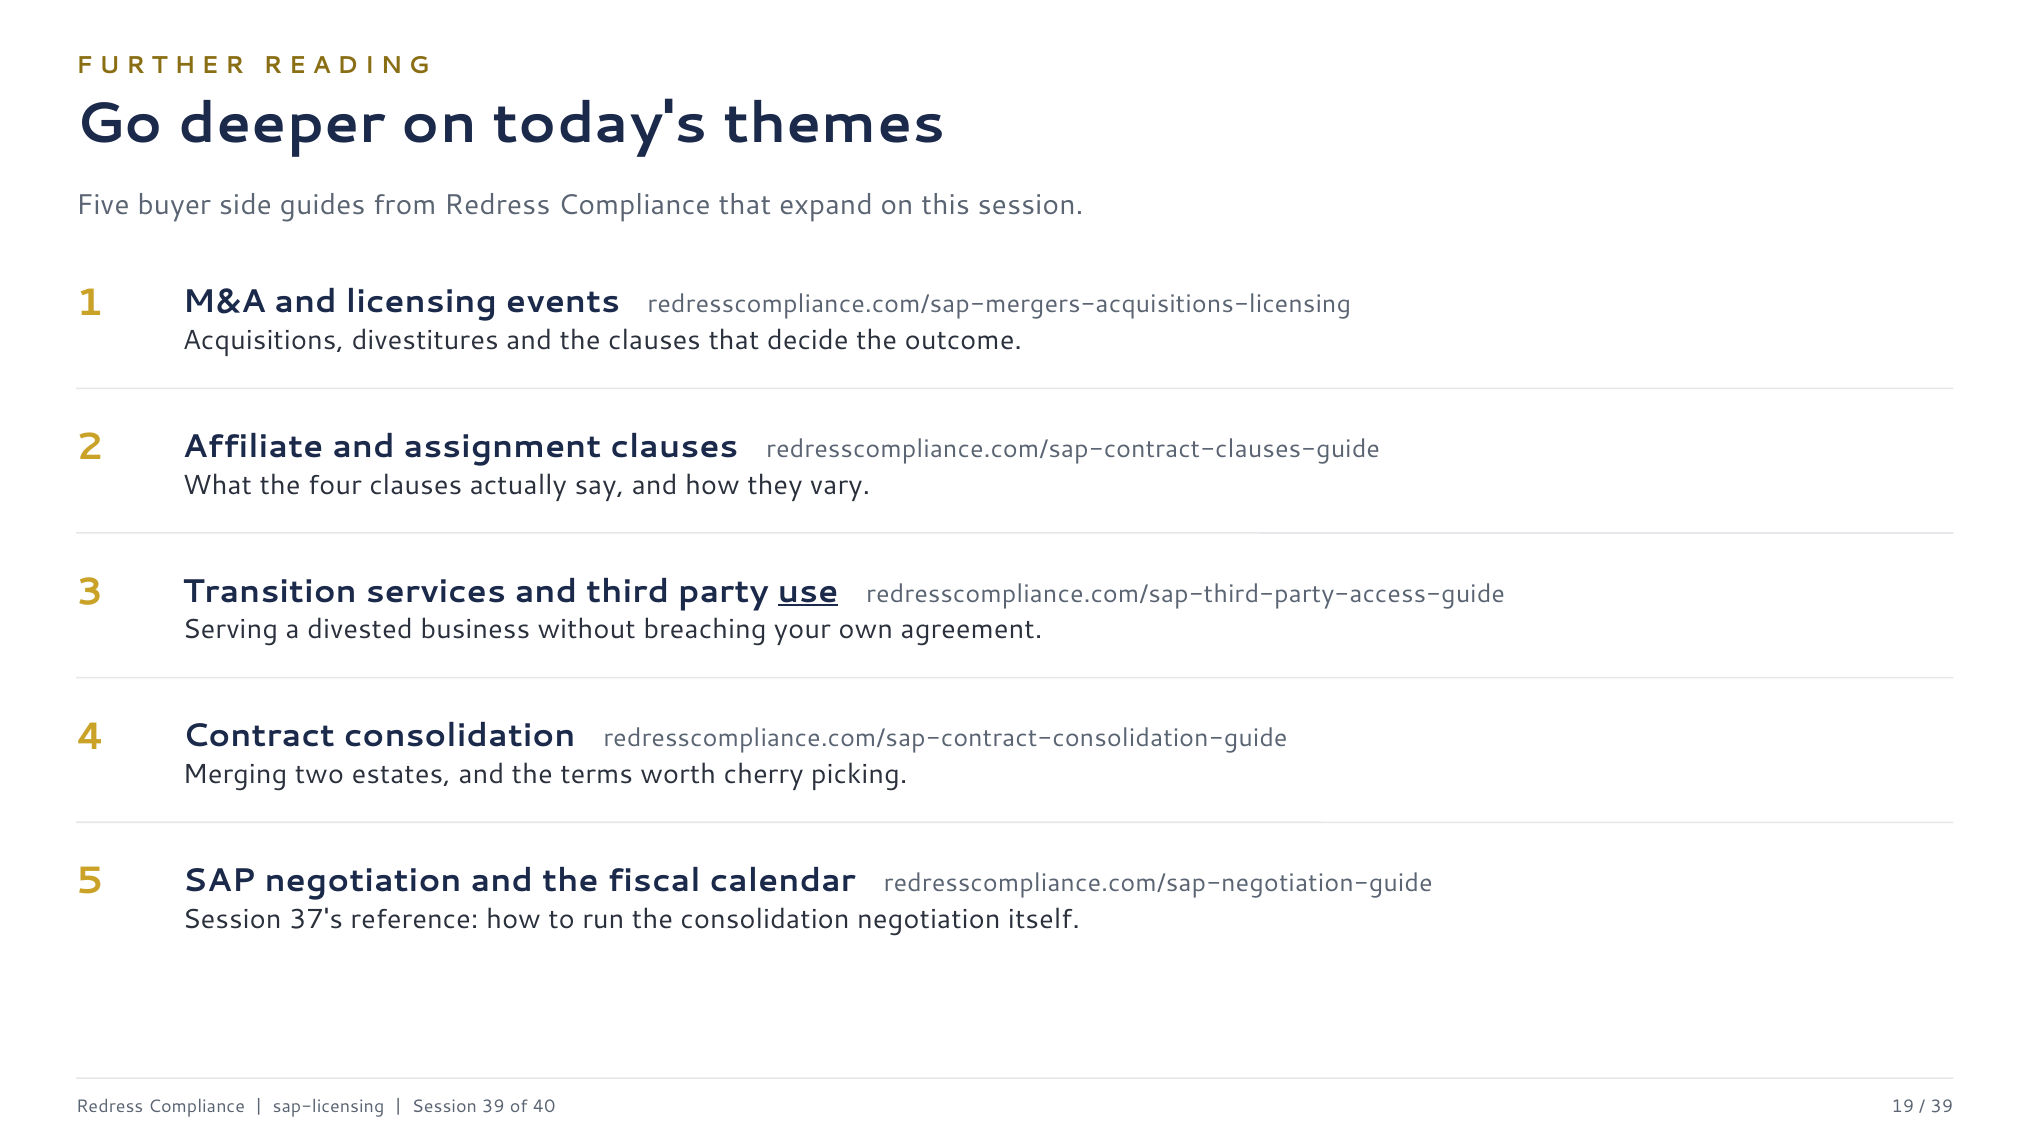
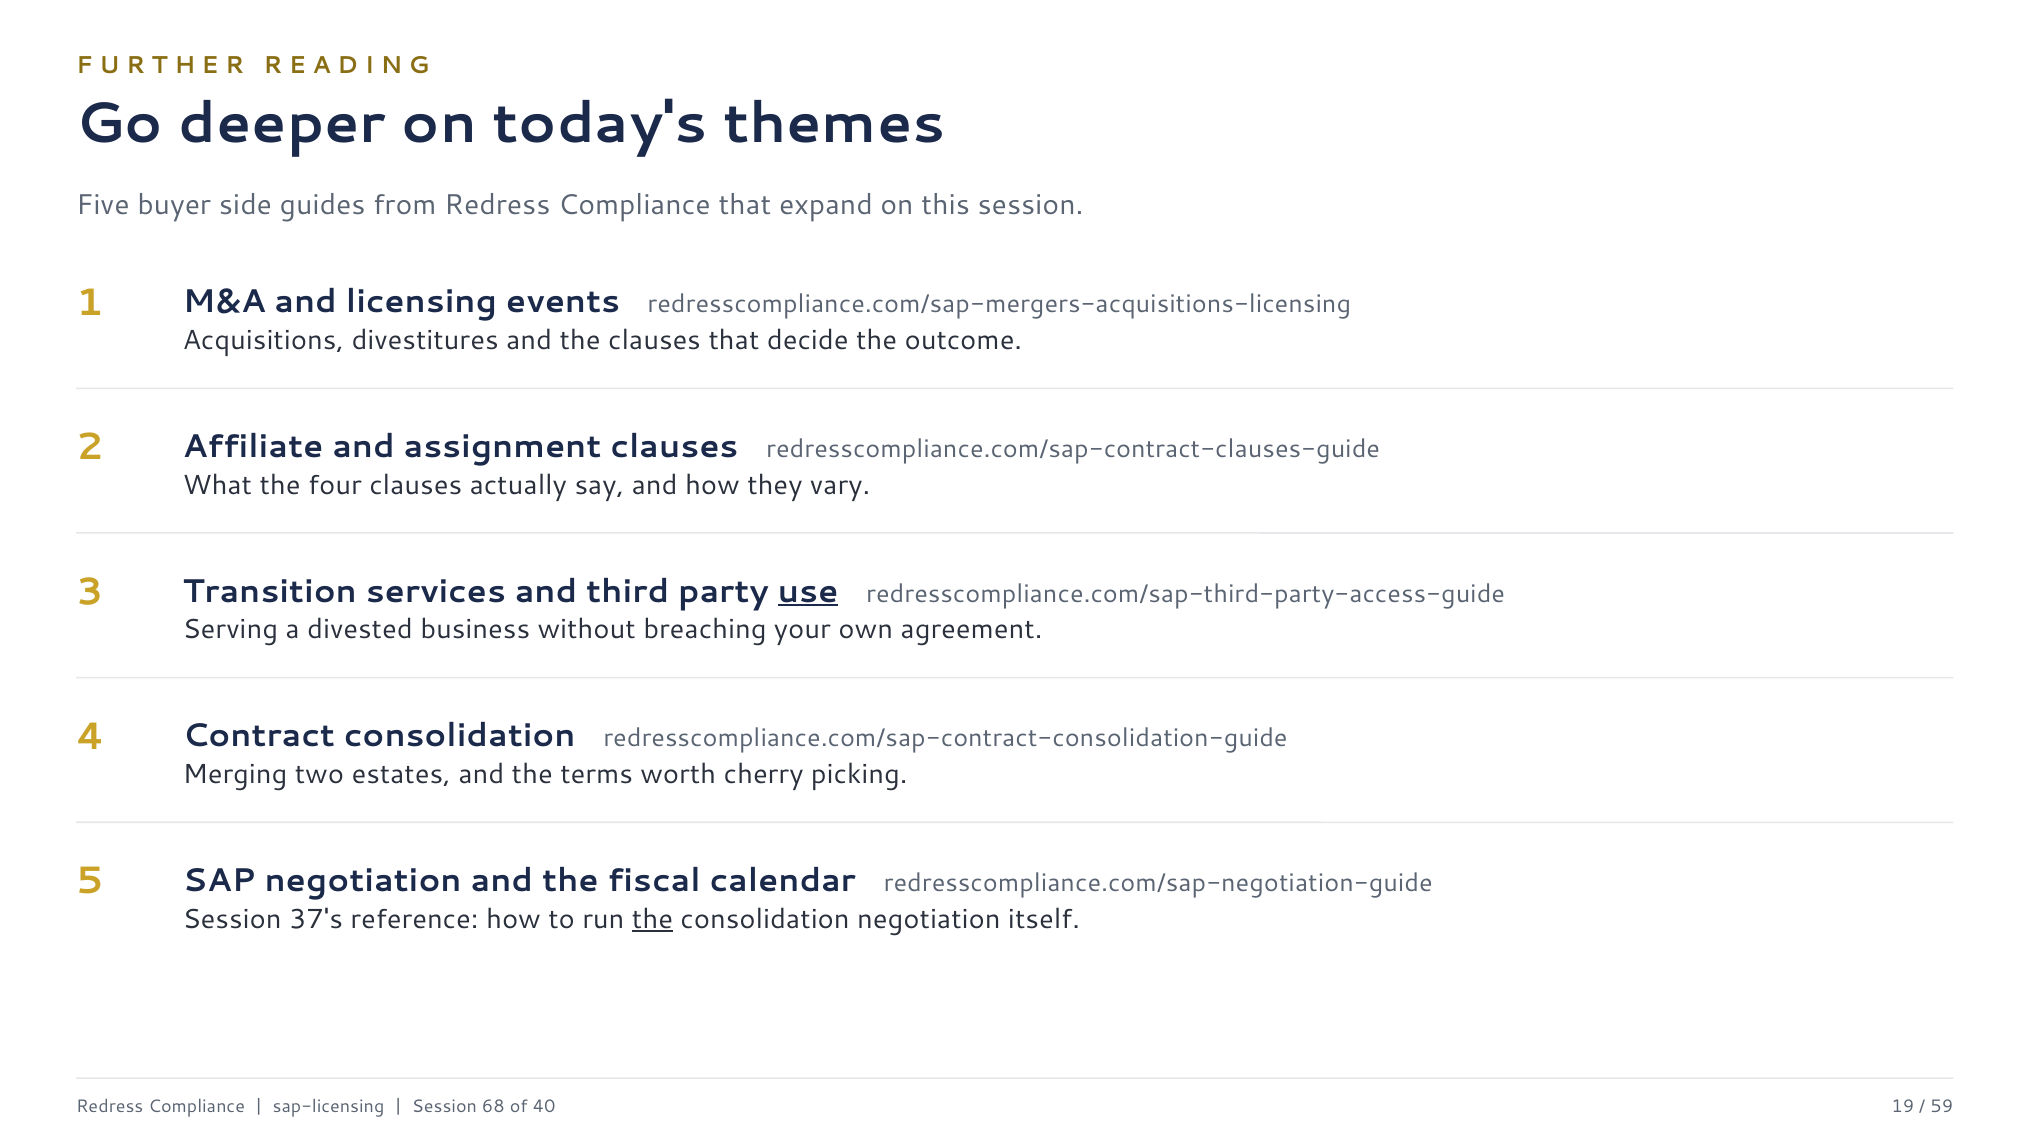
the underline: none -> present (653, 919)
Session 39: 39 -> 68 (493, 1107)
39: 39 -> 59 (1942, 1107)
